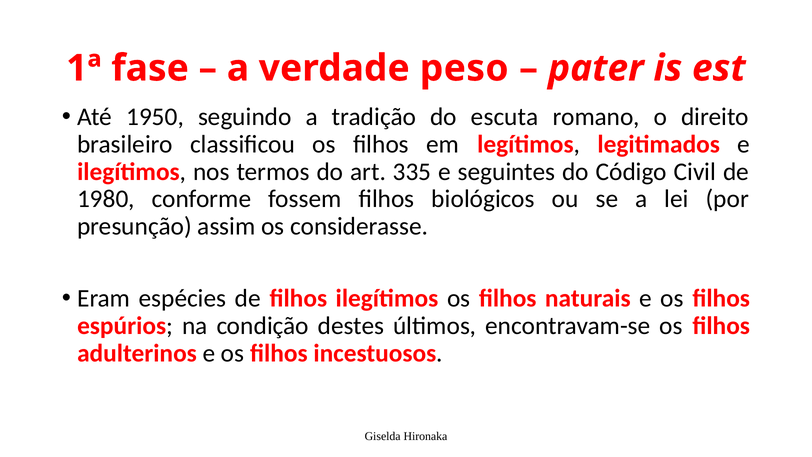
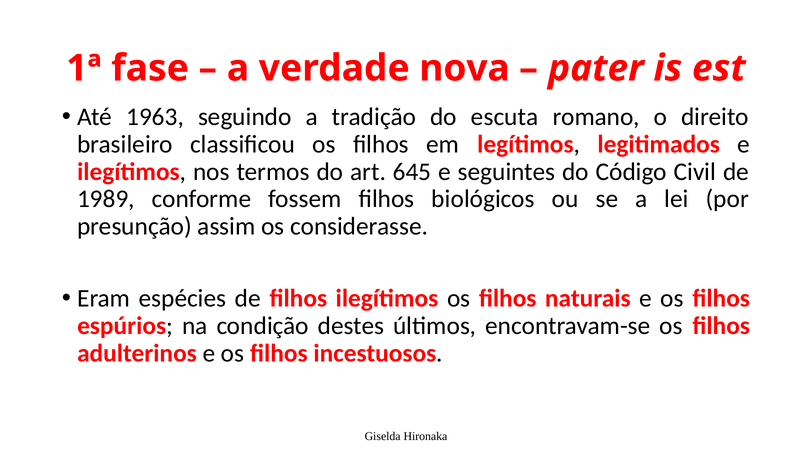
peso: peso -> nova (465, 68)
1950: 1950 -> 1963 (155, 117)
335: 335 -> 645 (412, 172)
1980: 1980 -> 1989 (106, 199)
